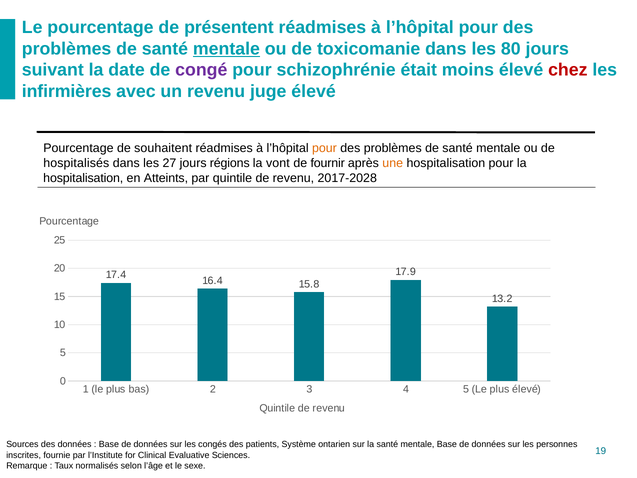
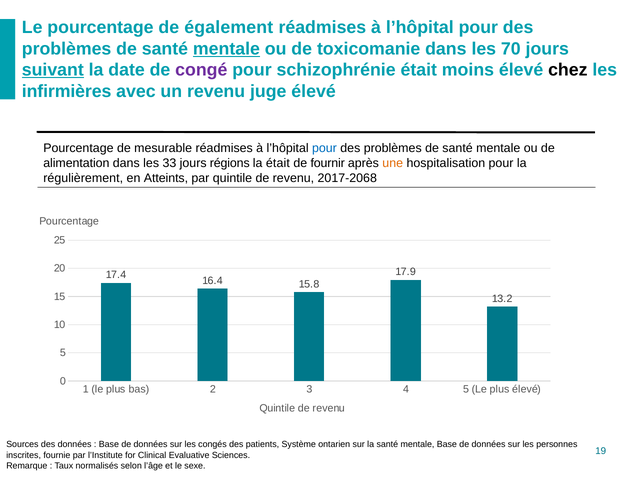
présentent: présentent -> également (229, 27)
80: 80 -> 70 (511, 49)
suivant underline: none -> present (53, 70)
chez colour: red -> black (568, 70)
souhaitent: souhaitent -> mesurable (163, 148)
pour colour: orange -> blue (324, 148)
hospitalisés: hospitalisés -> alimentation (76, 163)
27: 27 -> 33 (169, 163)
la vont: vont -> était (278, 163)
hospitalisation: hospitalisation -> régulièrement (83, 178)
2017-2028: 2017-2028 -> 2017-2068 (347, 178)
